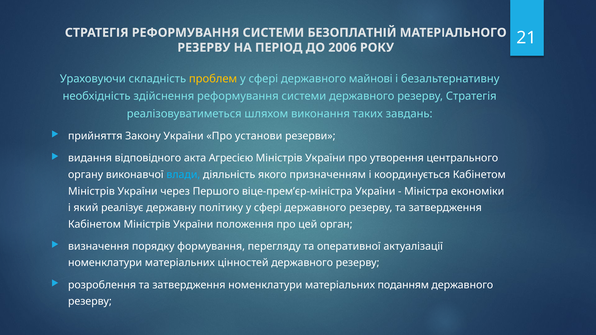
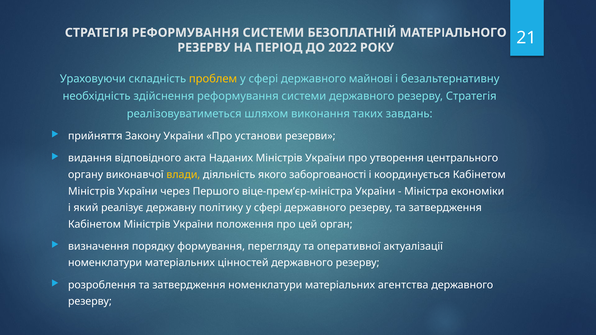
2006: 2006 -> 2022 (343, 48)
Агресією: Агресією -> Наданих (231, 158)
влади colour: light blue -> yellow (183, 175)
призначенням: призначенням -> заборгованості (328, 175)
поданням: поданням -> агентства (403, 285)
